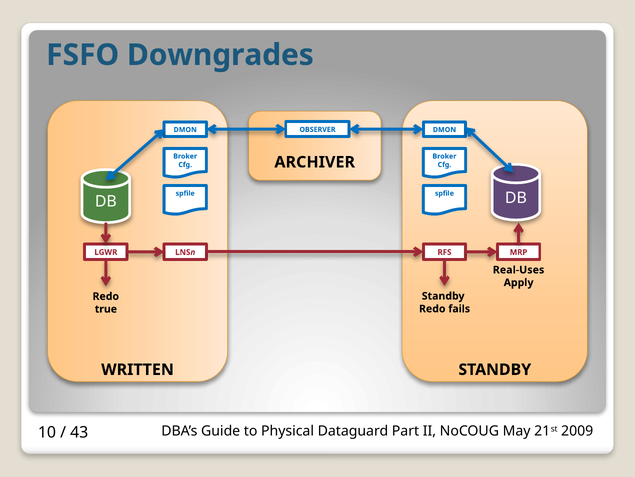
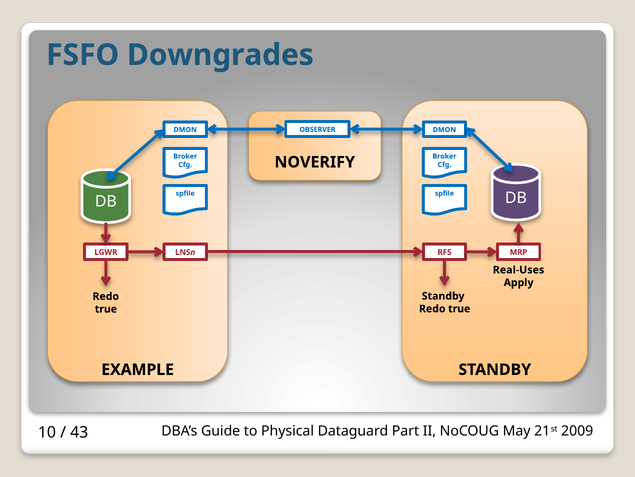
ARCHIVER: ARCHIVER -> NOVERIFY (315, 162)
fails: fails -> true (459, 308)
WRITTEN: WRITTEN -> EXAMPLE (138, 369)
